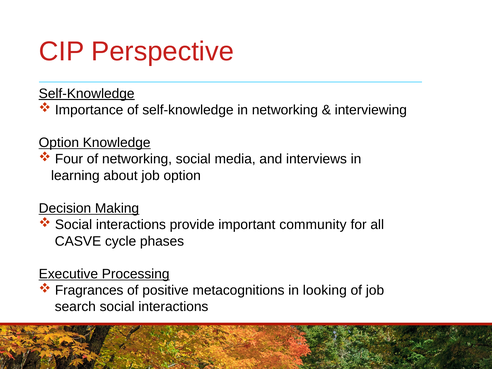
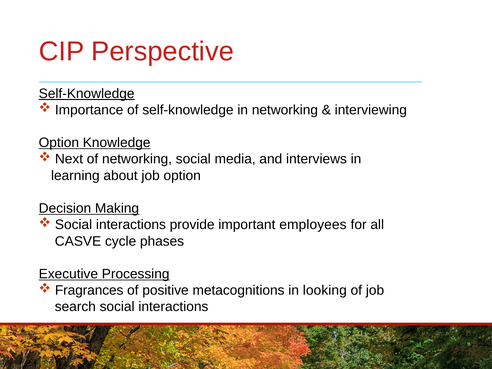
Four: Four -> Next (69, 159)
community: community -> employees (313, 225)
